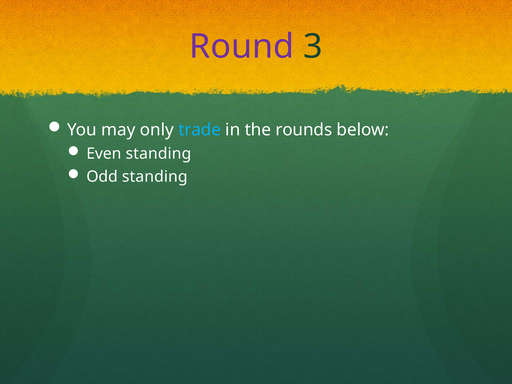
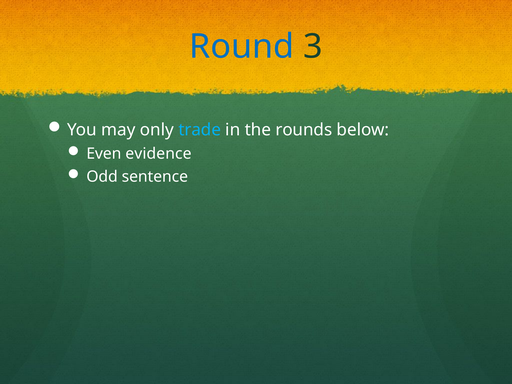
Round colour: purple -> blue (242, 47)
Even standing: standing -> evidence (158, 154)
Odd standing: standing -> sentence (155, 177)
